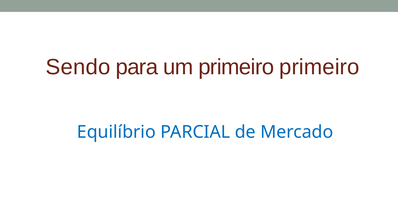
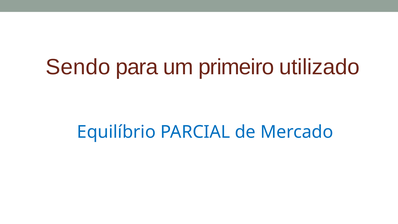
primeiro primeiro: primeiro -> utilizado (319, 67)
